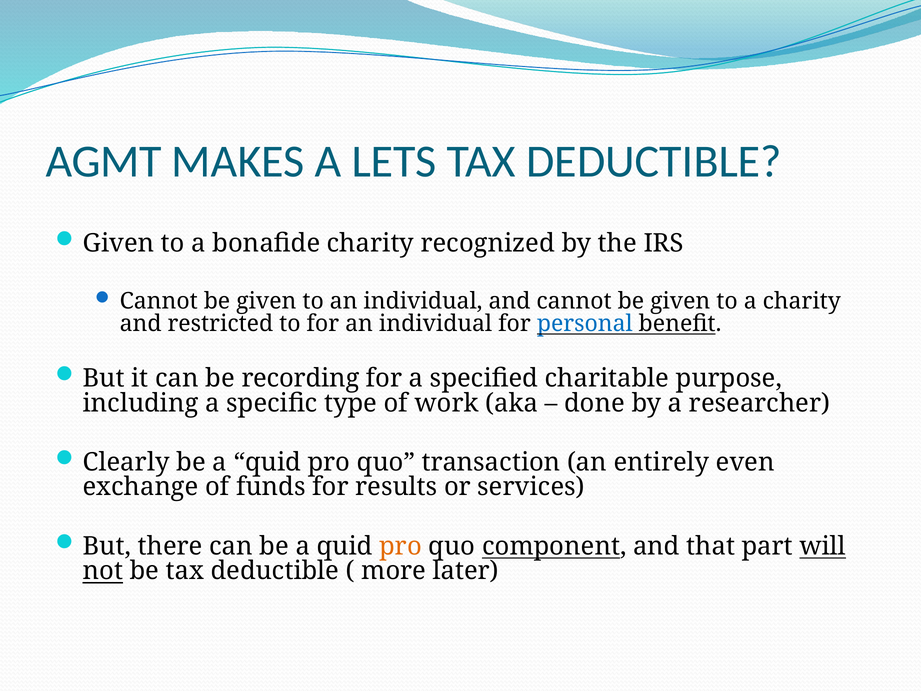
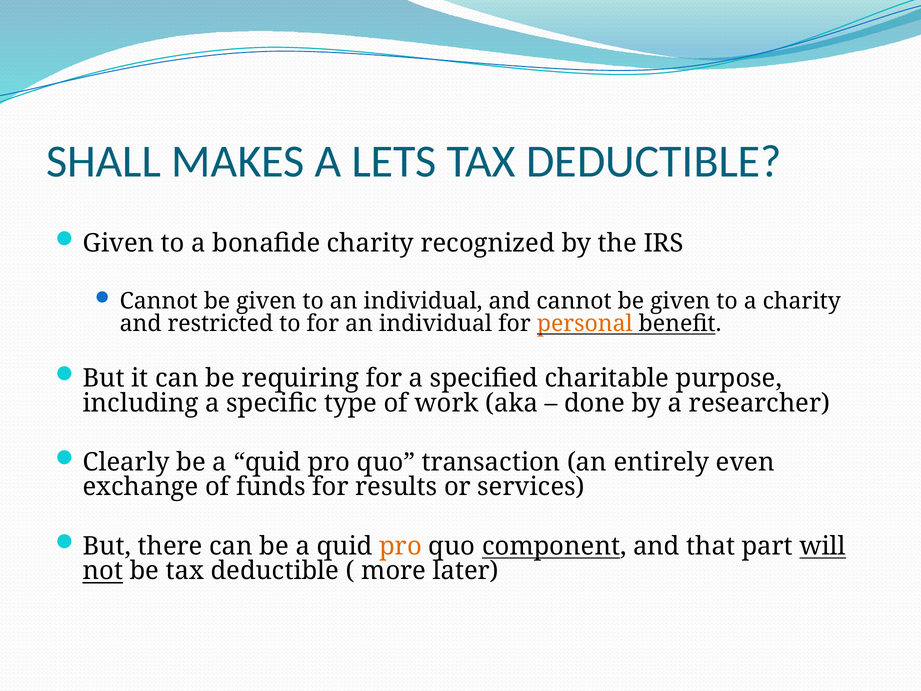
AGMT: AGMT -> SHALL (104, 162)
personal colour: blue -> orange (585, 323)
recording: recording -> requiring (300, 378)
